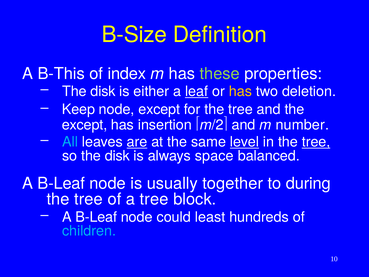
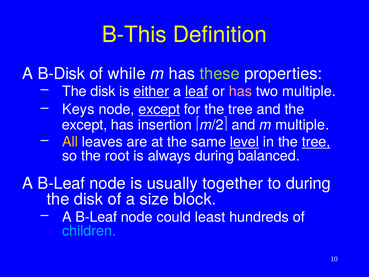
B-Size: B-Size -> B-This (134, 35)
B-This: B-This -> B-Disk (61, 74)
index: index -> while (127, 74)
either underline: none -> present (151, 91)
has colour: yellow -> pink (240, 91)
two deletion: deletion -> multiple (309, 91)
Keep: Keep -> Keys (78, 109)
except underline: none -> present (159, 109)
m number: number -> multiple (302, 125)
All colour: light blue -> yellow (70, 142)
are underline: present -> none (137, 142)
so the disk: disk -> root (117, 156)
always space: space -> during (214, 156)
tree: tree -> disk (89, 199)
a tree: tree -> size (154, 199)
